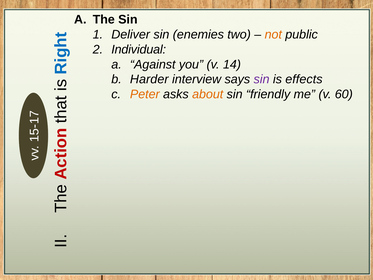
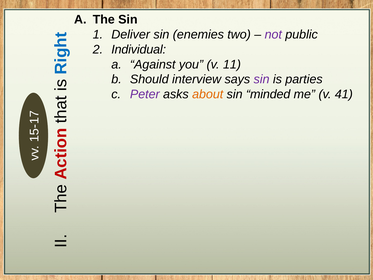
not colour: orange -> purple (273, 35)
14: 14 -> 11 (232, 64)
Harder: Harder -> Should (149, 79)
effects: effects -> parties (304, 79)
Peter colour: orange -> purple (145, 94)
friendly: friendly -> minded (268, 94)
60: 60 -> 41 (344, 94)
